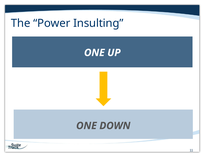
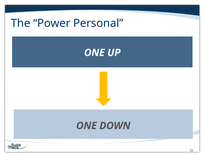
Insulting: Insulting -> Personal (98, 23)
